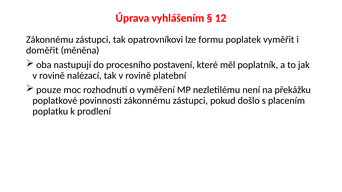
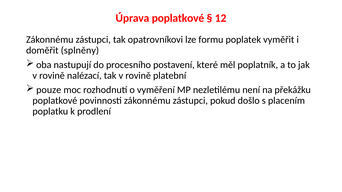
Úprava vyhlášením: vyhlášením -> poplatkové (178, 18)
měněna: měněna -> splněny (80, 51)
